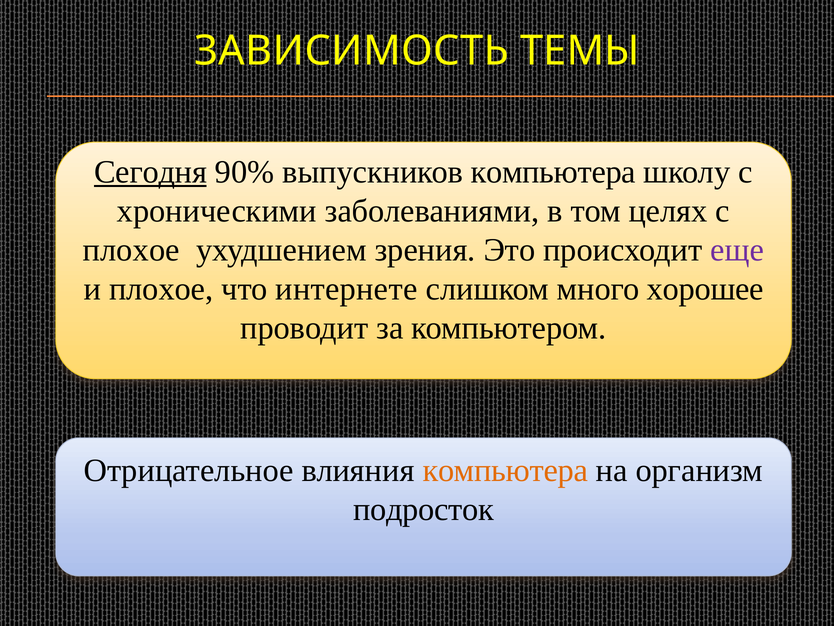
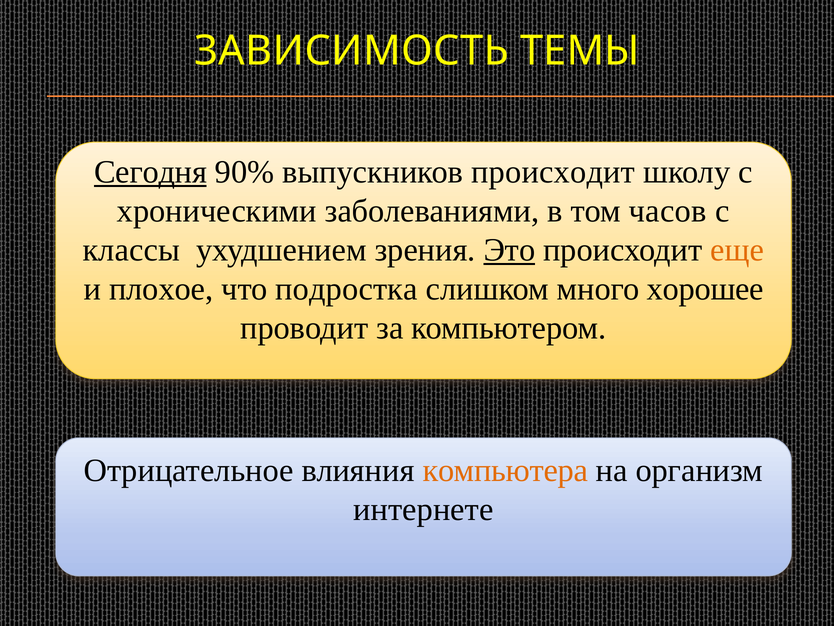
выпускников компьютера: компьютера -> происходит (553, 172)
целях: целях -> часов (668, 211)
плохое: плохое -> классы (131, 250)
Это underline: none -> present (509, 250)
еще colour: purple -> orange (737, 250)
интернете: интернете -> подростка (347, 289)
подросток: подросток -> интернете (423, 509)
